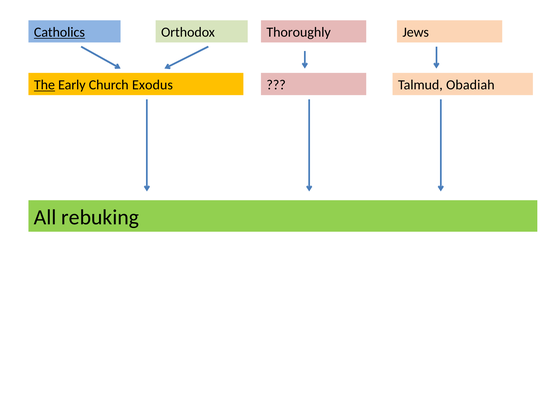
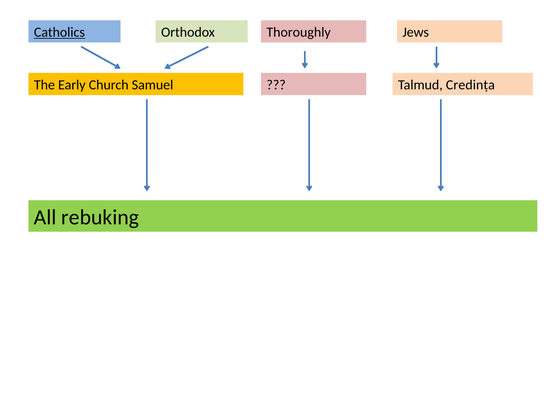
The underline: present -> none (44, 85)
Exodus: Exodus -> Samuel (153, 85)
Obadiah: Obadiah -> Credinṭa (470, 85)
